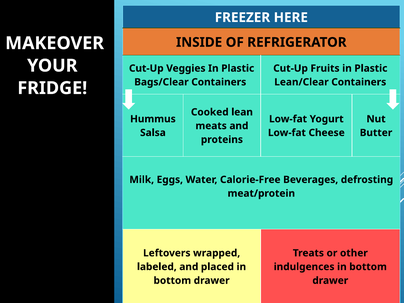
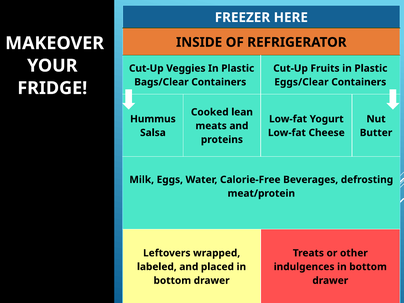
Lean/Clear: Lean/Clear -> Eggs/Clear (301, 82)
